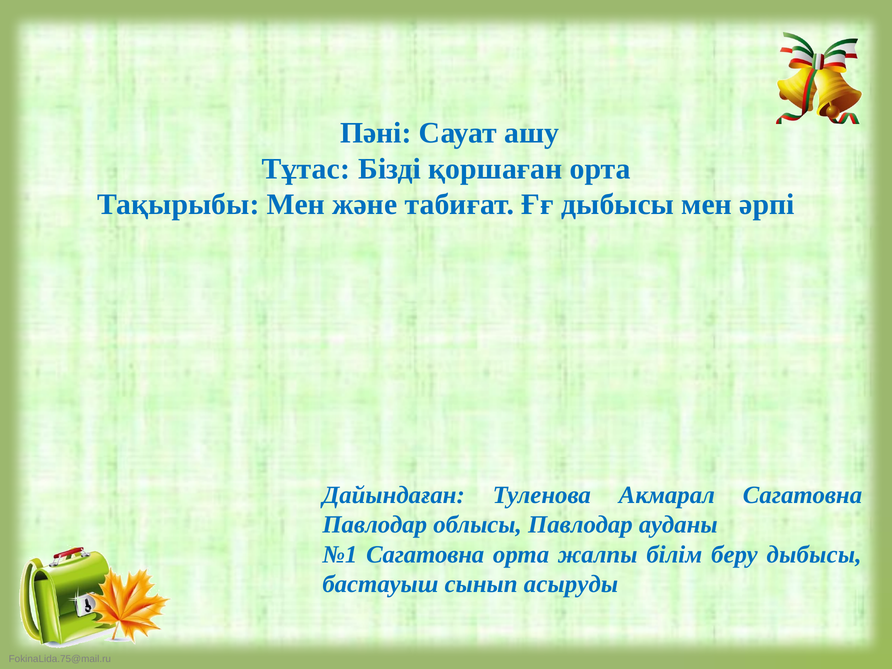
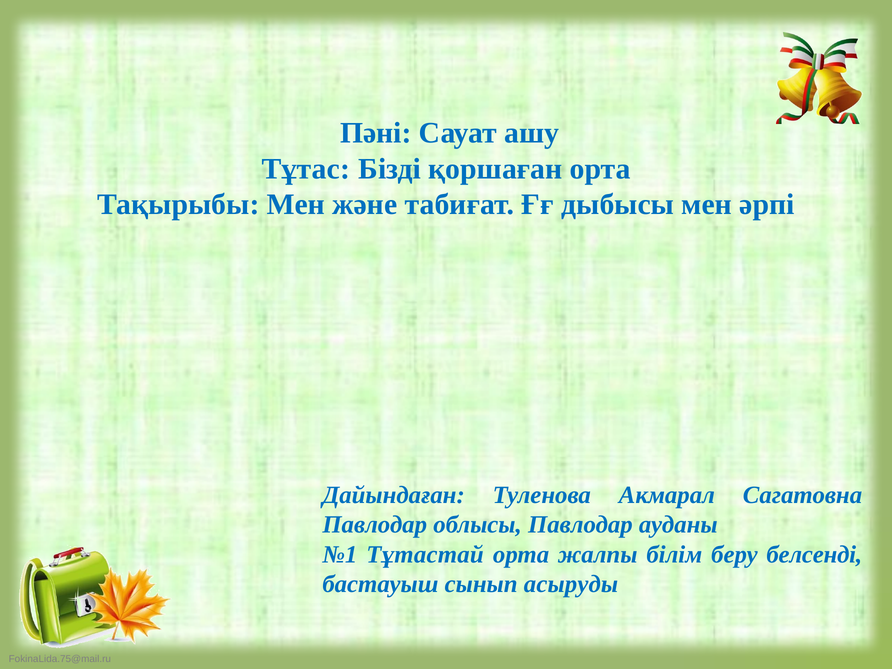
№1 Сагатовна: Сагатовна -> Тұтастай (425, 554)
беру дыбысы: дыбысы -> белсенді (814, 554)
